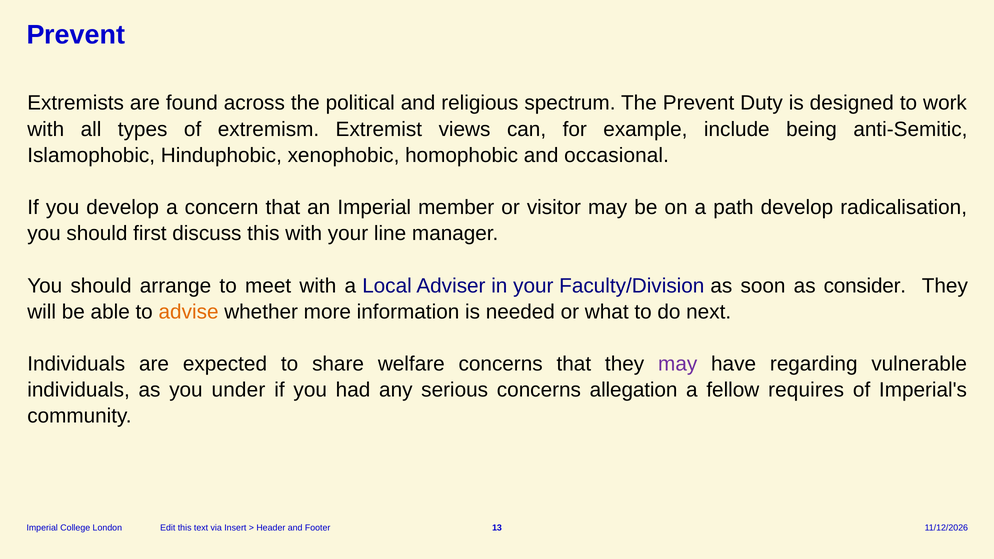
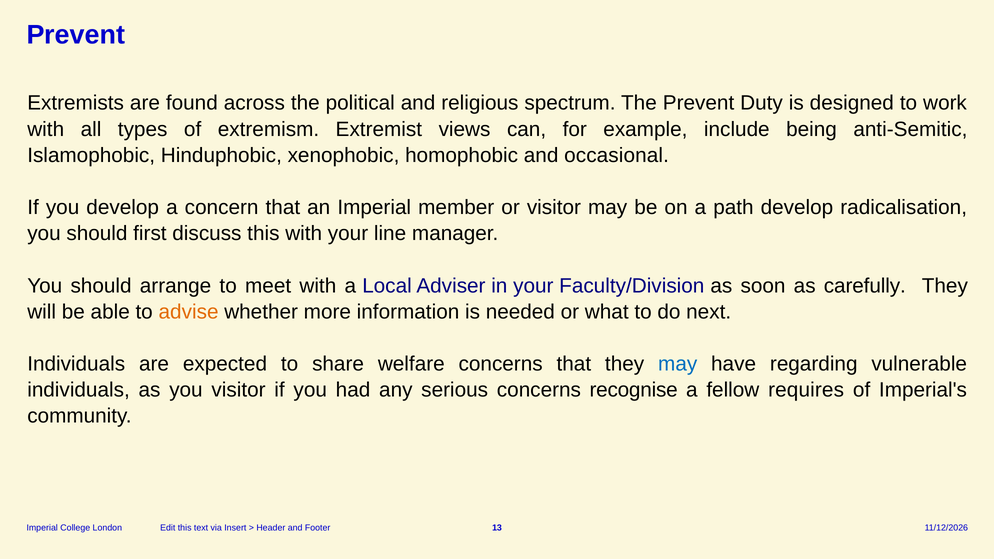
consider: consider -> carefully (865, 286)
may colour: purple -> blue (678, 364)
you under: under -> visitor (239, 390)
allegation: allegation -> recognise (634, 390)
